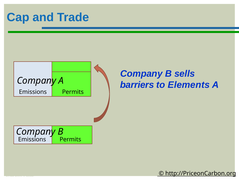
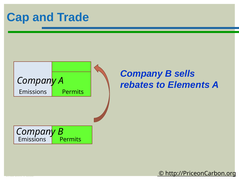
barriers: barriers -> rebates (137, 84)
